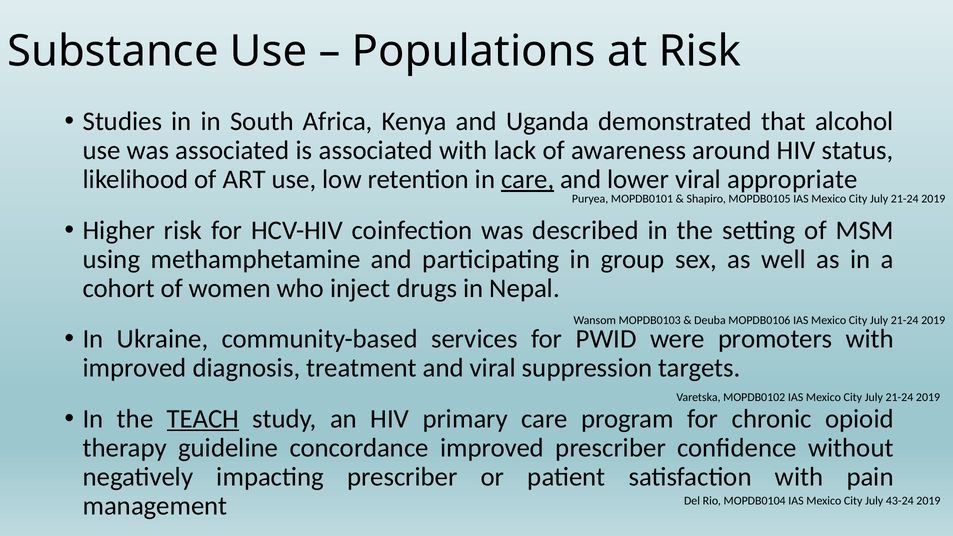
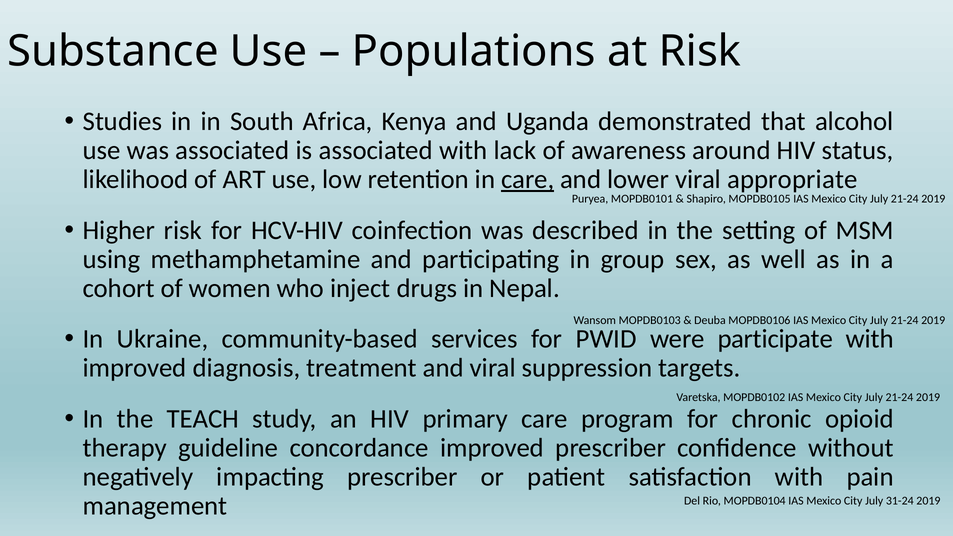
promoters: promoters -> participate (775, 339)
TEACH underline: present -> none (203, 419)
43-24: 43-24 -> 31-24 (900, 501)
